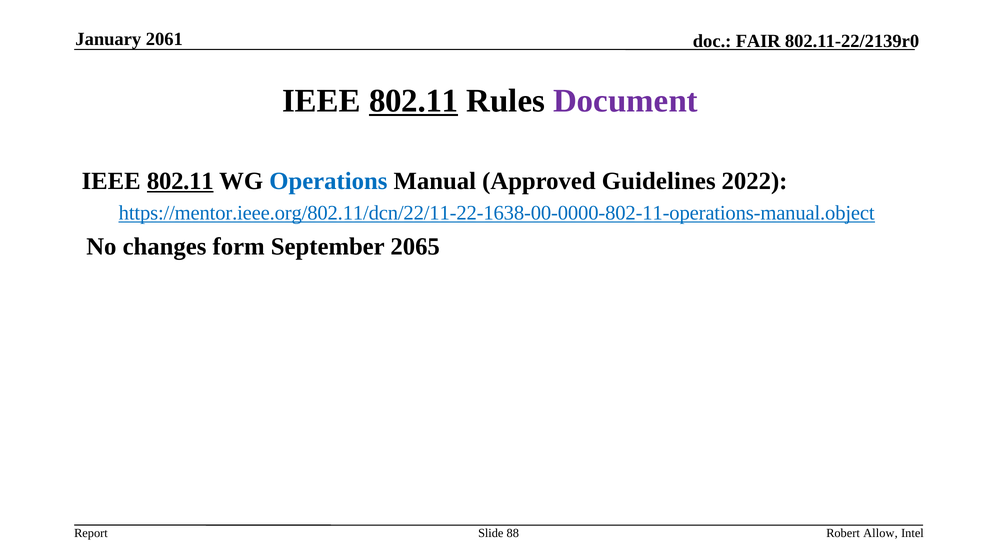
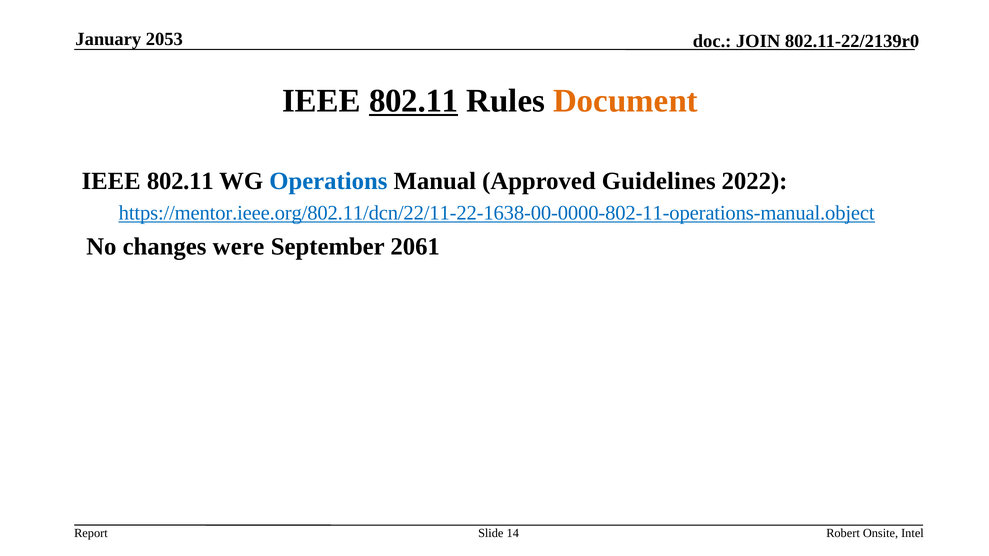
2061: 2061 -> 2053 (164, 39)
FAIR: FAIR -> JOIN (758, 41)
Document colour: purple -> orange (626, 101)
802.11 underline: present -> none (180, 181)
form: form -> were (238, 247)
2065: 2065 -> 2061 (415, 247)
88: 88 -> 14 (513, 534)
Allow: Allow -> Onsite (881, 534)
